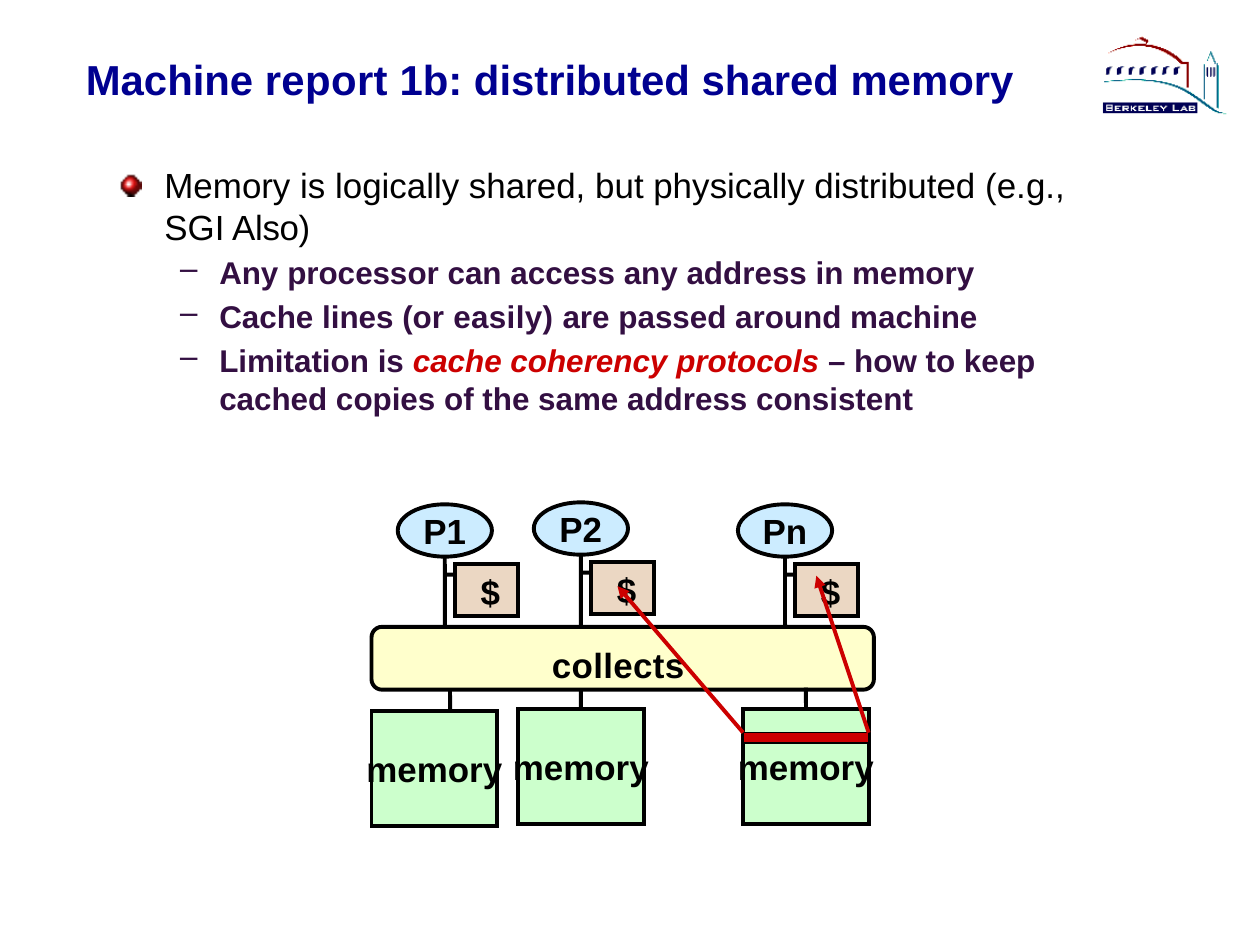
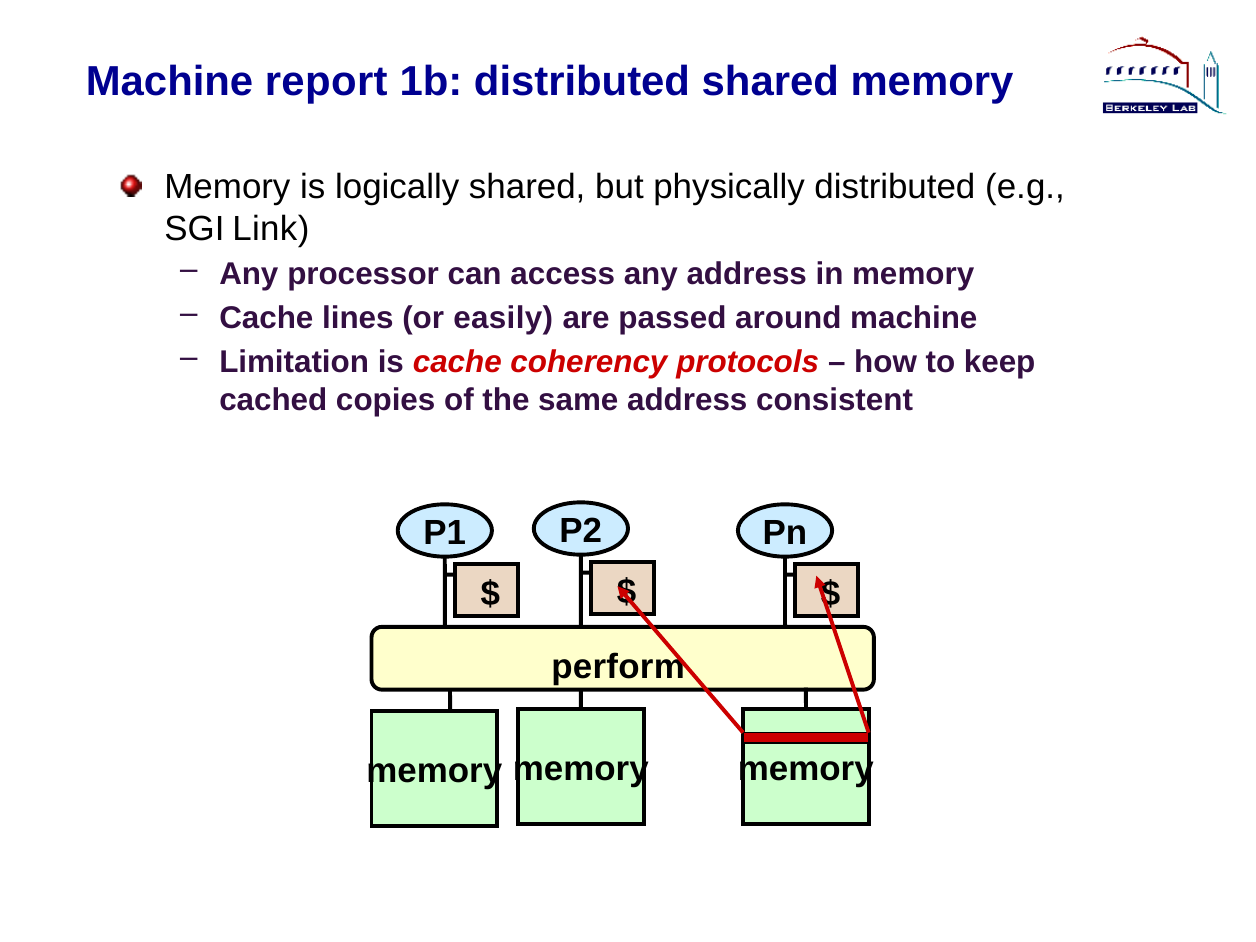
Also: Also -> Link (271, 229)
collects: collects -> perform (618, 667)
